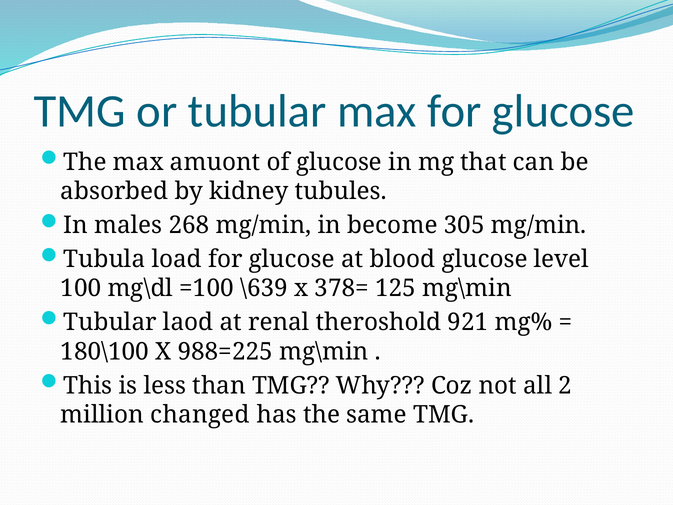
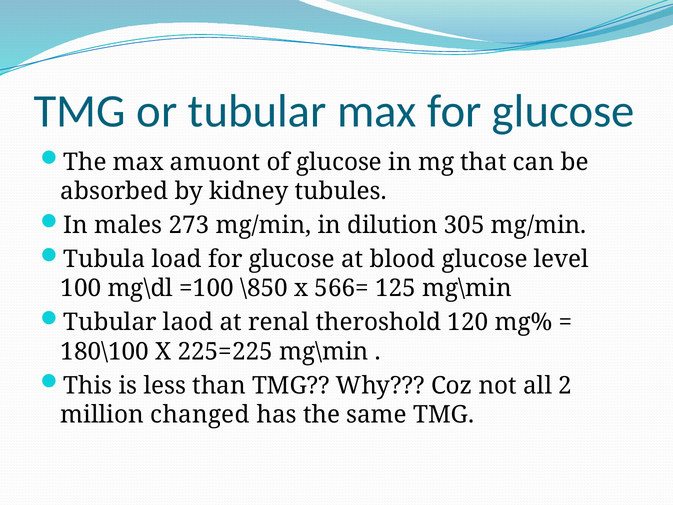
268: 268 -> 273 (189, 225)
become: become -> dilution (393, 225)
\639: \639 -> \850 (264, 288)
378=: 378= -> 566= (342, 288)
921: 921 -> 120 (468, 322)
988=225: 988=225 -> 225=225 (225, 351)
